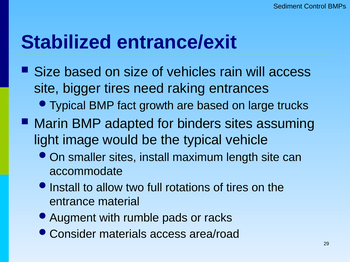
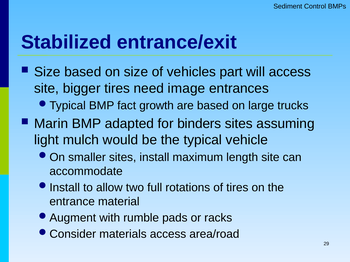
rain: rain -> part (231, 72)
raking: raking -> image (186, 88)
image: image -> mulch (81, 140)
